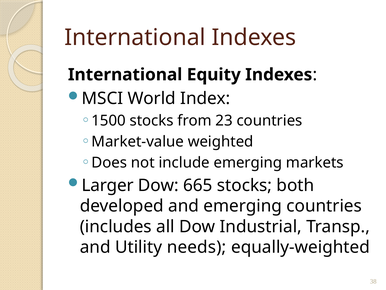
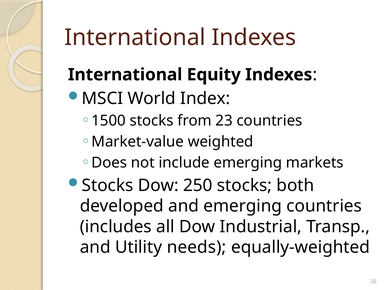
Larger: Larger -> Stocks (108, 185)
665: 665 -> 250 (198, 185)
